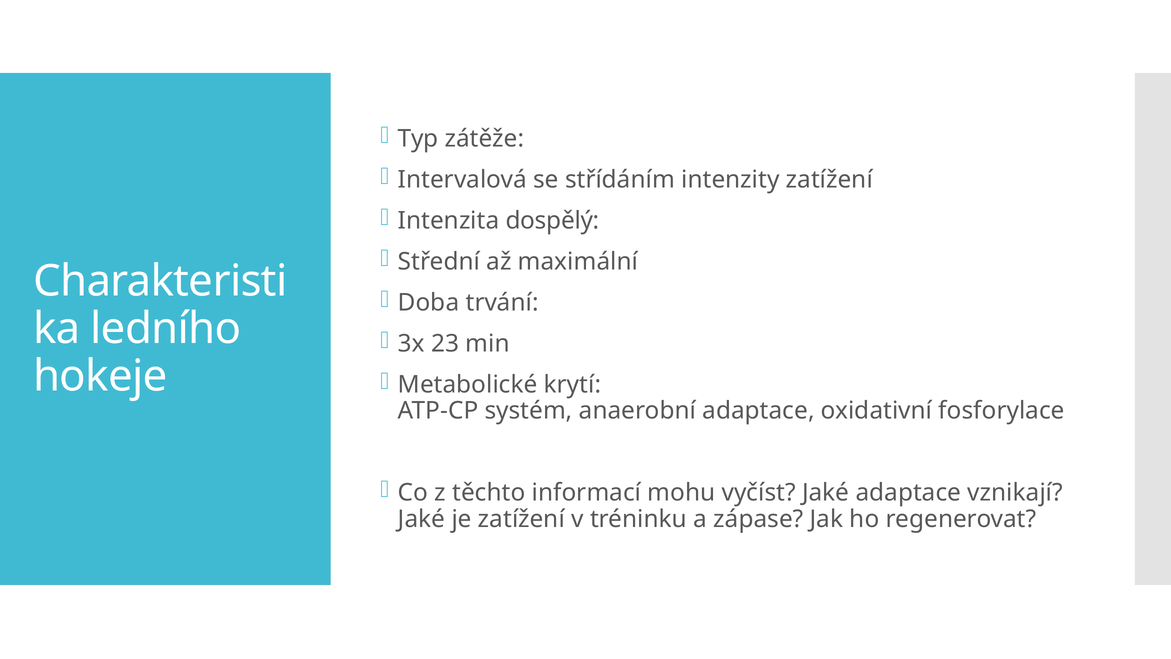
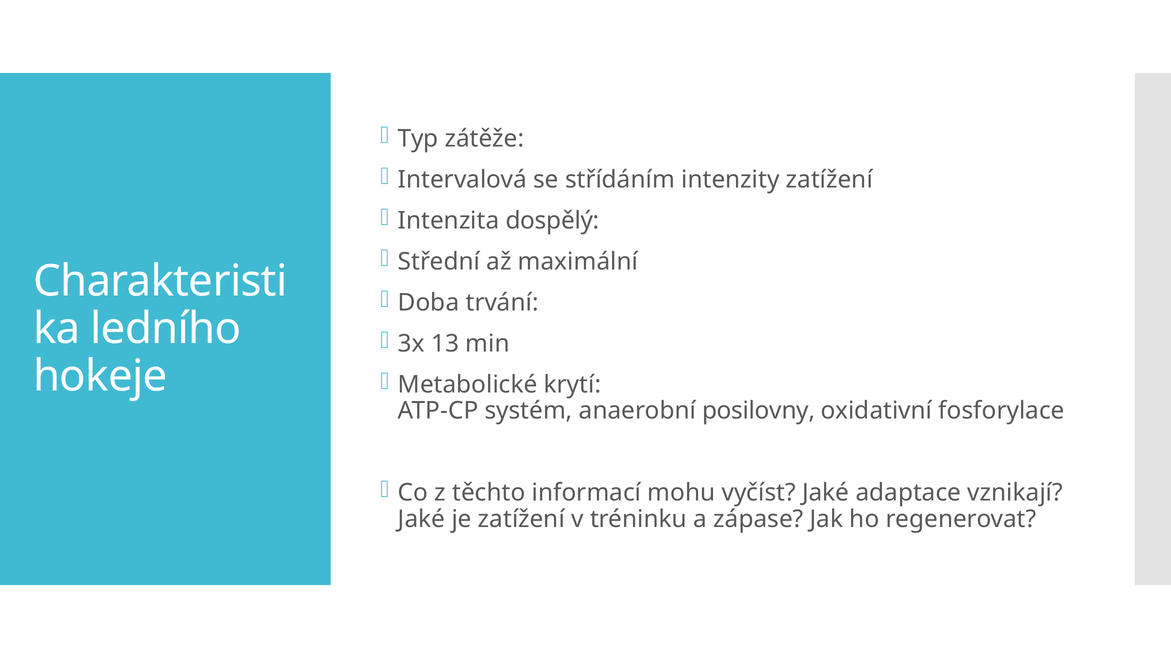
23: 23 -> 13 (445, 343)
anaerobní adaptace: adaptace -> posilovny (759, 411)
